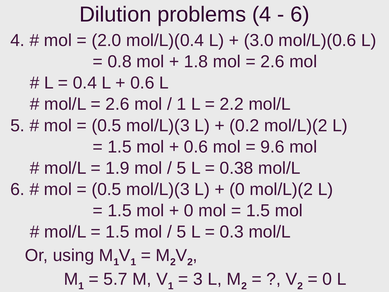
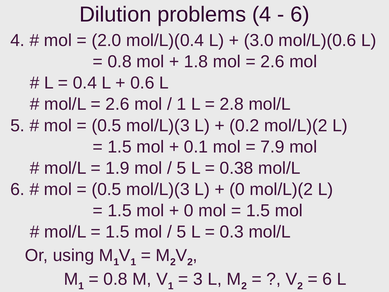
2.2: 2.2 -> 2.8 (232, 104)
0.6: 0.6 -> 0.1 (196, 147)
9.6: 9.6 -> 7.9 (272, 147)
5.7: 5.7 -> 0.8 (115, 279)
0: 0 -> 6 (327, 279)
